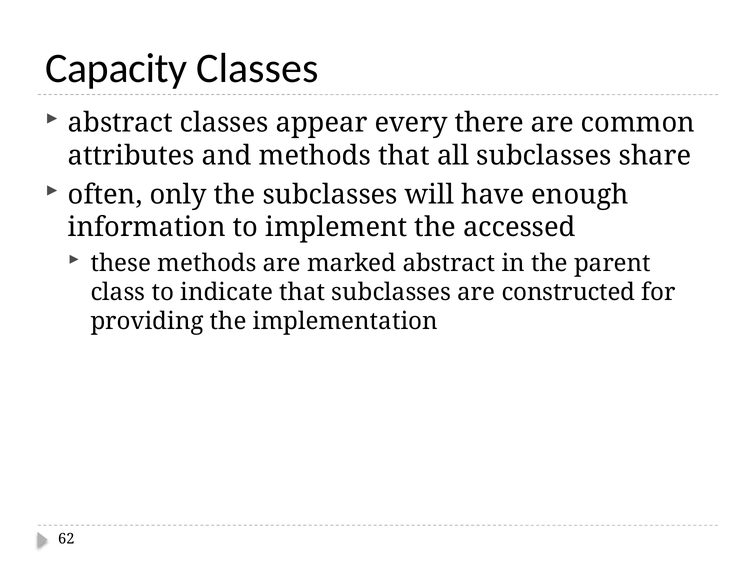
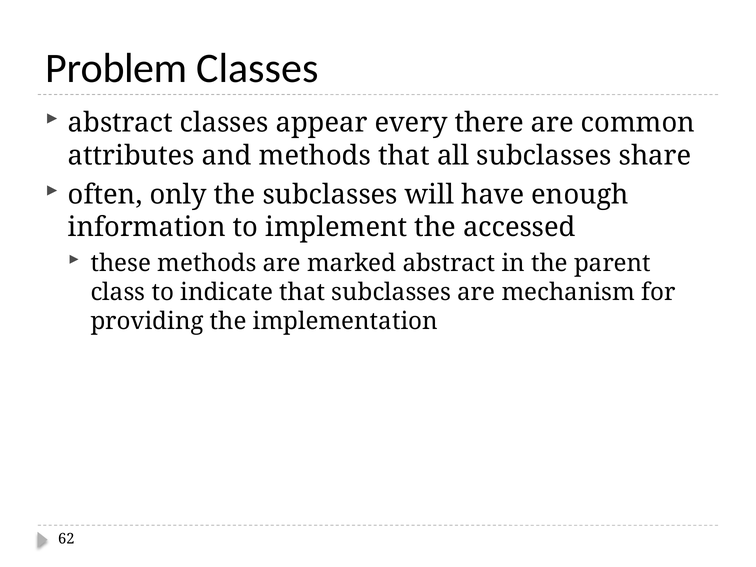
Capacity: Capacity -> Problem (116, 68)
constructed: constructed -> mechanism (568, 292)
